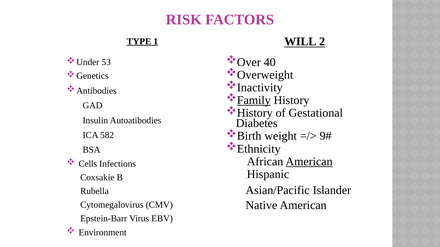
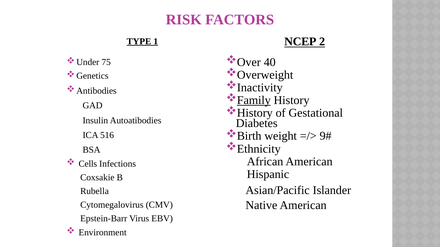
WILL: WILL -> NCEP (300, 42)
53: 53 -> 75 (106, 62)
582: 582 -> 516 (107, 135)
American underline: present -> none (309, 162)
